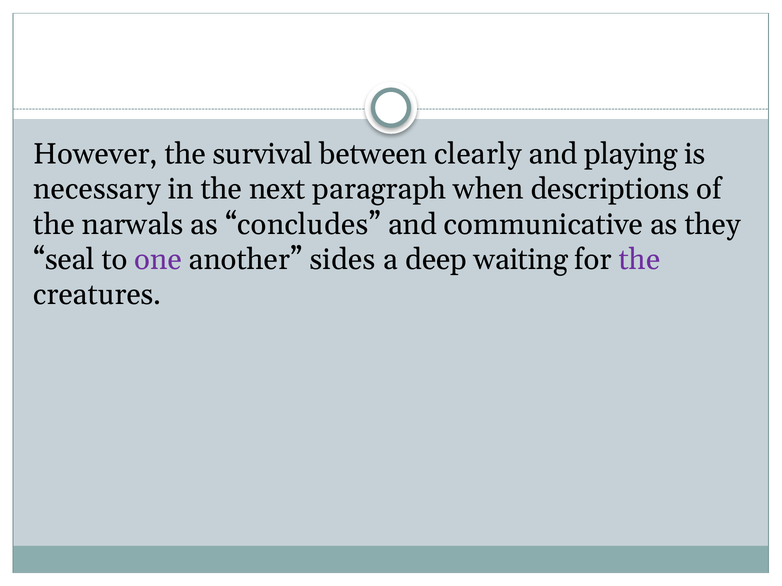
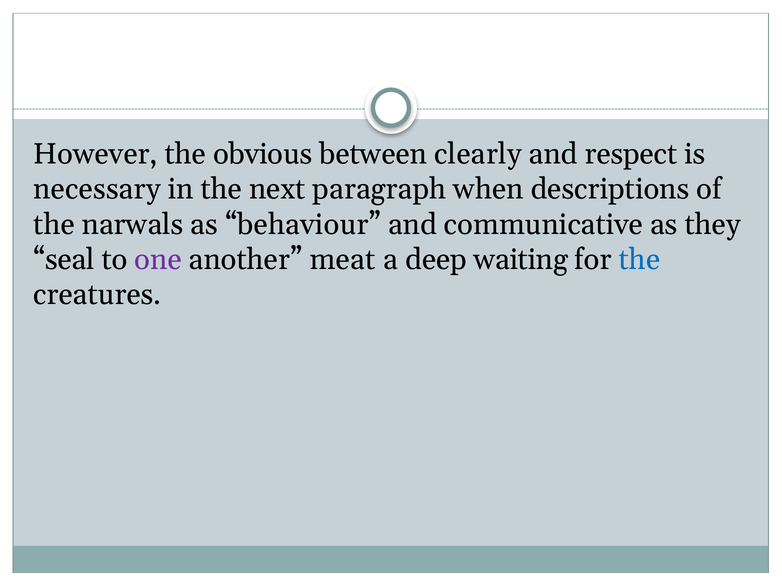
survival: survival -> obvious (263, 154)
playing: playing -> respect (631, 154)
concludes: concludes -> behaviour (303, 225)
sides: sides -> meat (343, 260)
the colour: purple -> blue (640, 260)
